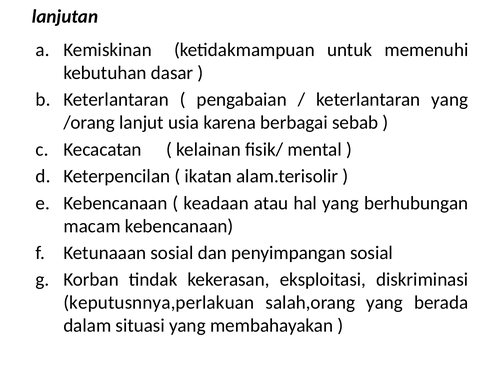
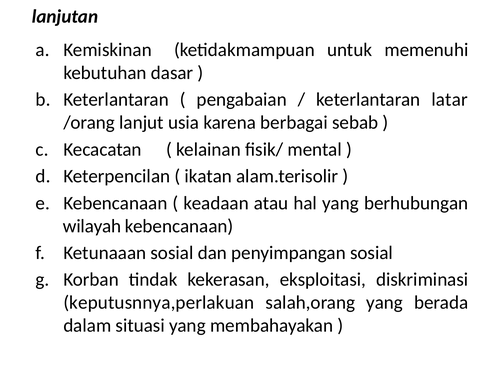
keterlantaran yang: yang -> latar (450, 100)
macam: macam -> wilayah (92, 226)
